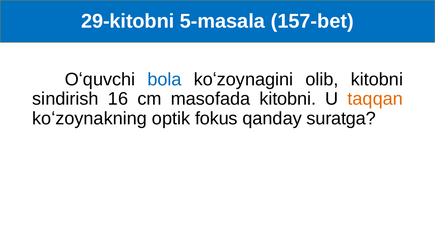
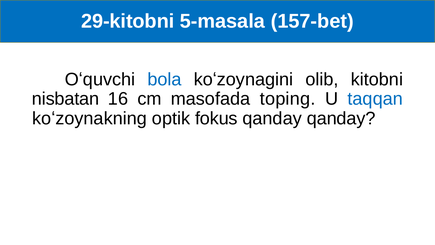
sindirish: sindirish -> nisbatan (66, 99)
masofada kitobni: kitobni -> toping (288, 99)
taqqan colour: orange -> blue (375, 99)
qanday suratga: suratga -> qanday (341, 118)
